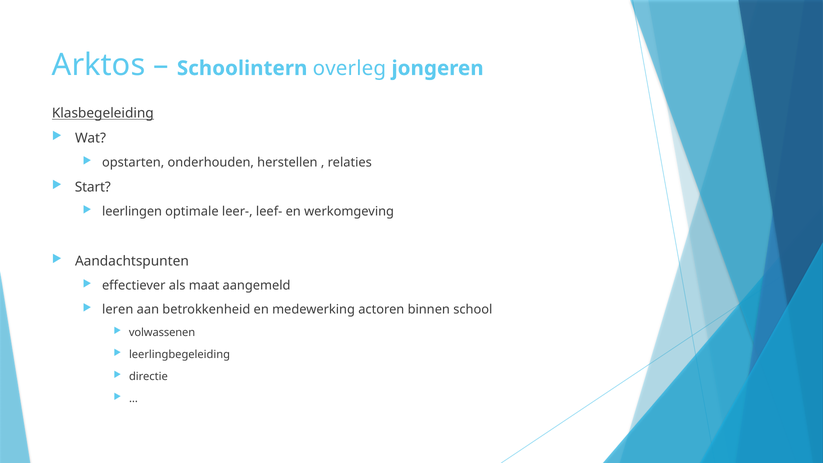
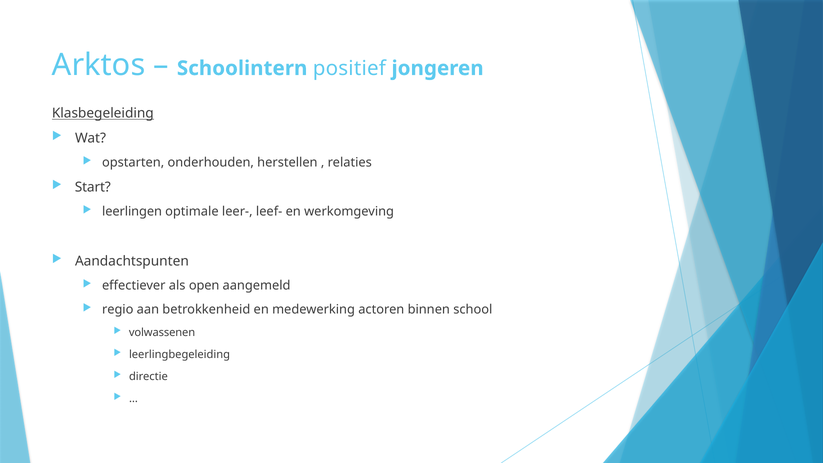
overleg: overleg -> positief (349, 68)
maat: maat -> open (204, 286)
leren: leren -> regio (118, 310)
